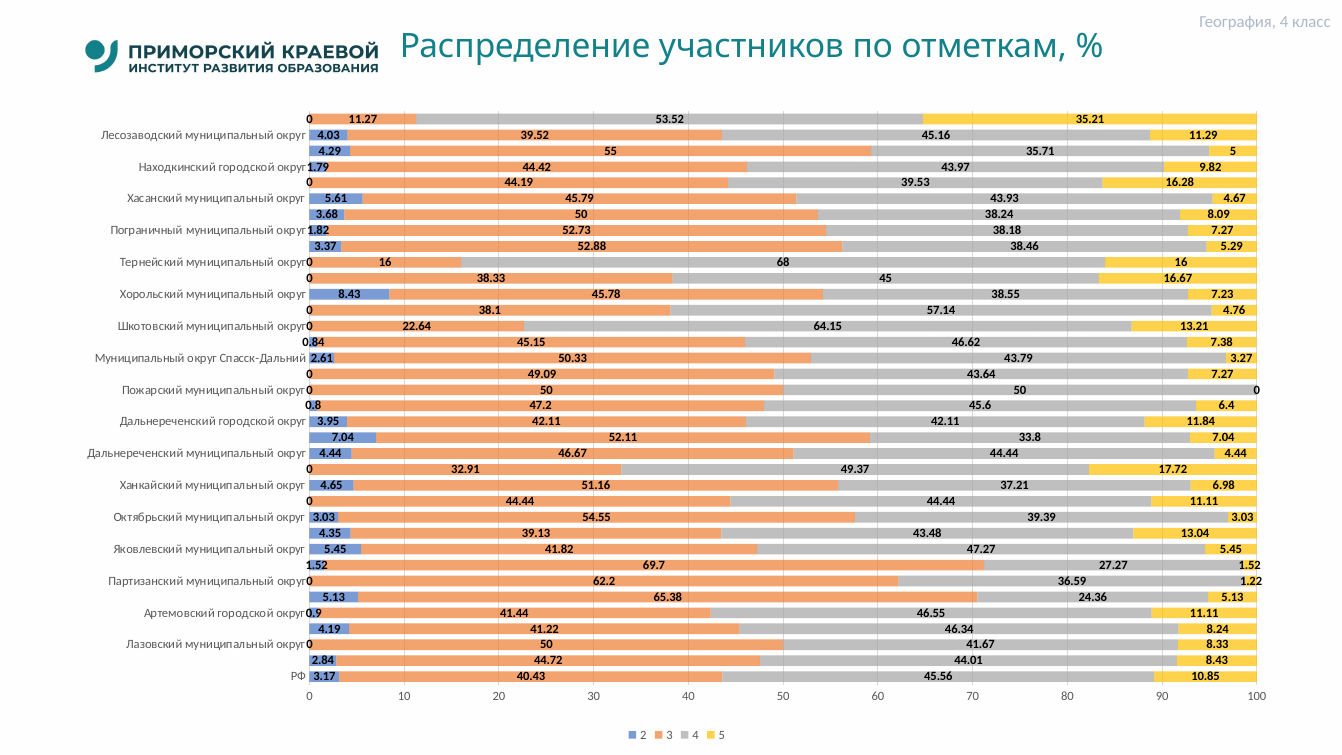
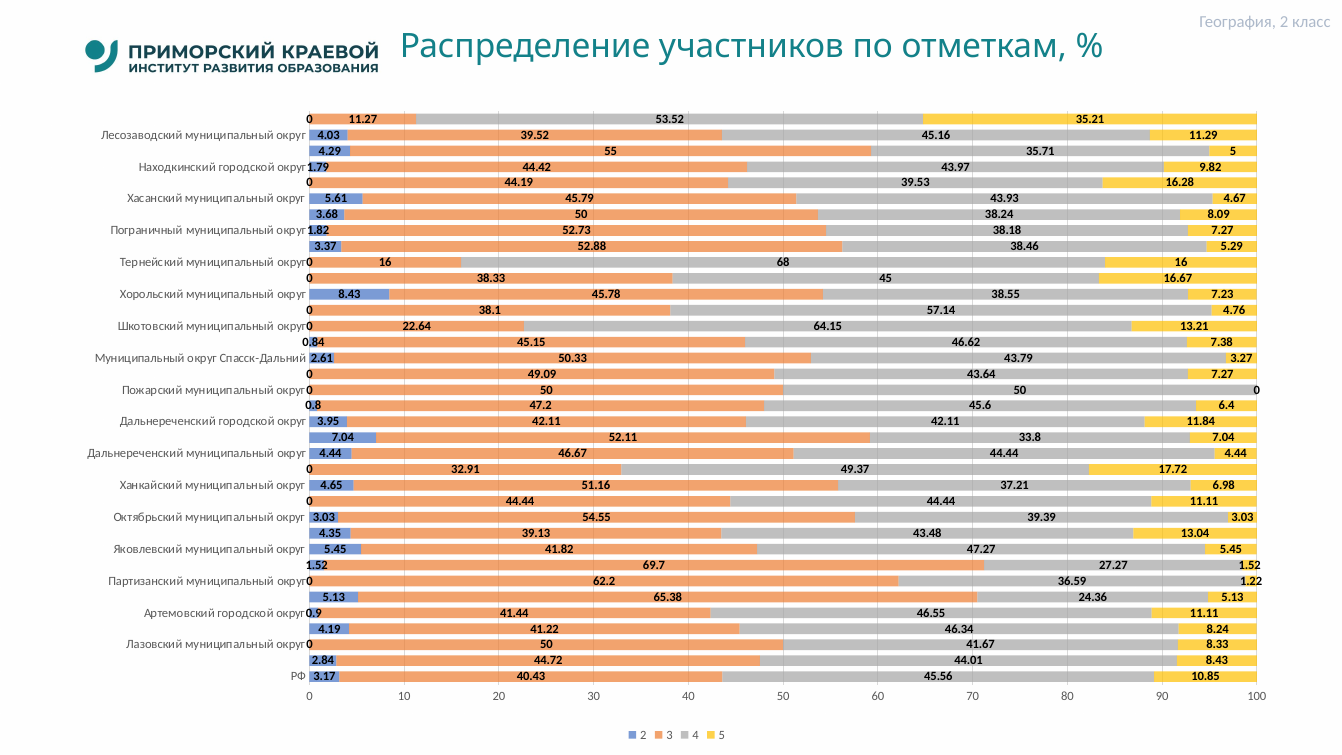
География 4: 4 -> 2 (1284, 22)
